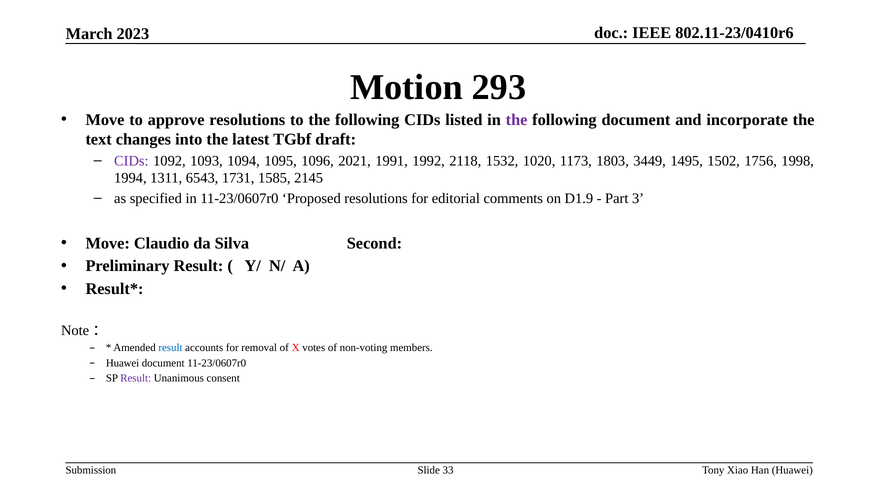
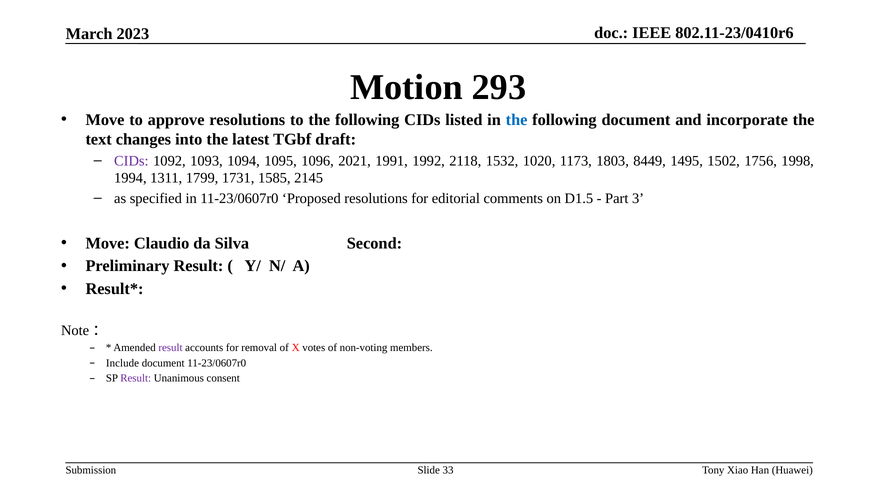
the colour: purple -> blue (517, 120)
3449: 3449 -> 8449 (650, 161)
6543: 6543 -> 1799 (202, 178)
D1.9: D1.9 -> D1.5 (579, 198)
result colour: blue -> purple (170, 348)
Huawei: Huawei -> Include (122, 363)
